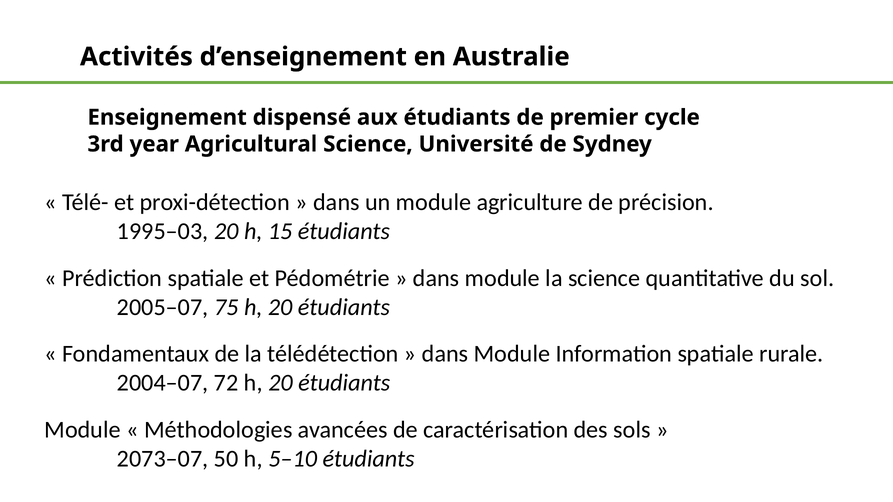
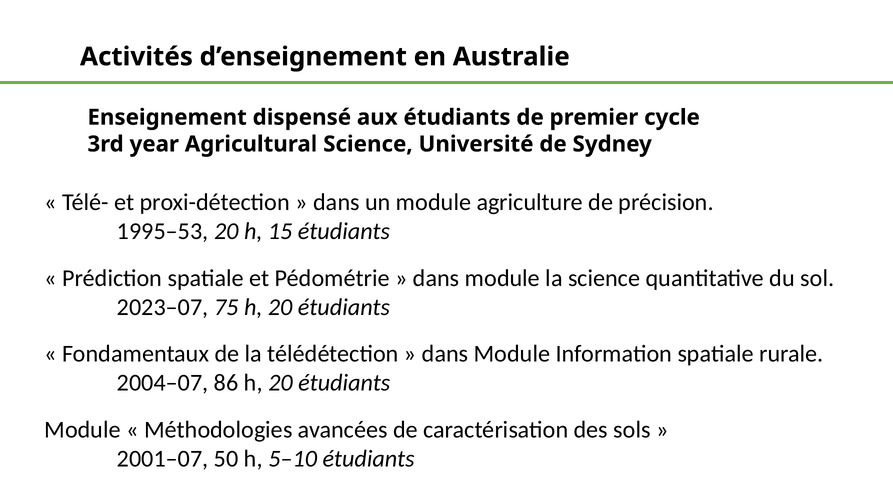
1995–03: 1995–03 -> 1995–53 (163, 231)
2005–07: 2005–07 -> 2023–07 (163, 307)
72: 72 -> 86 (226, 383)
2073–07: 2073–07 -> 2001–07 (163, 459)
